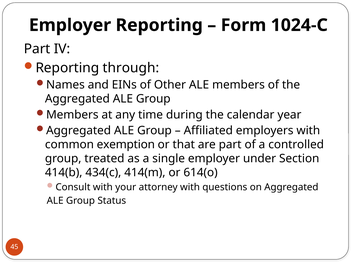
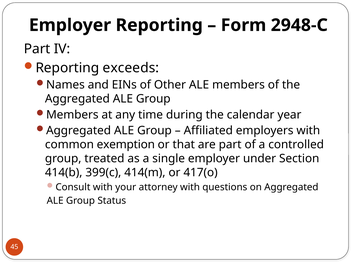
1024-C: 1024-C -> 2948-C (299, 25)
through: through -> exceeds (131, 68)
434(c: 434(c -> 399(c (103, 173)
614(o: 614(o -> 417(o (201, 173)
